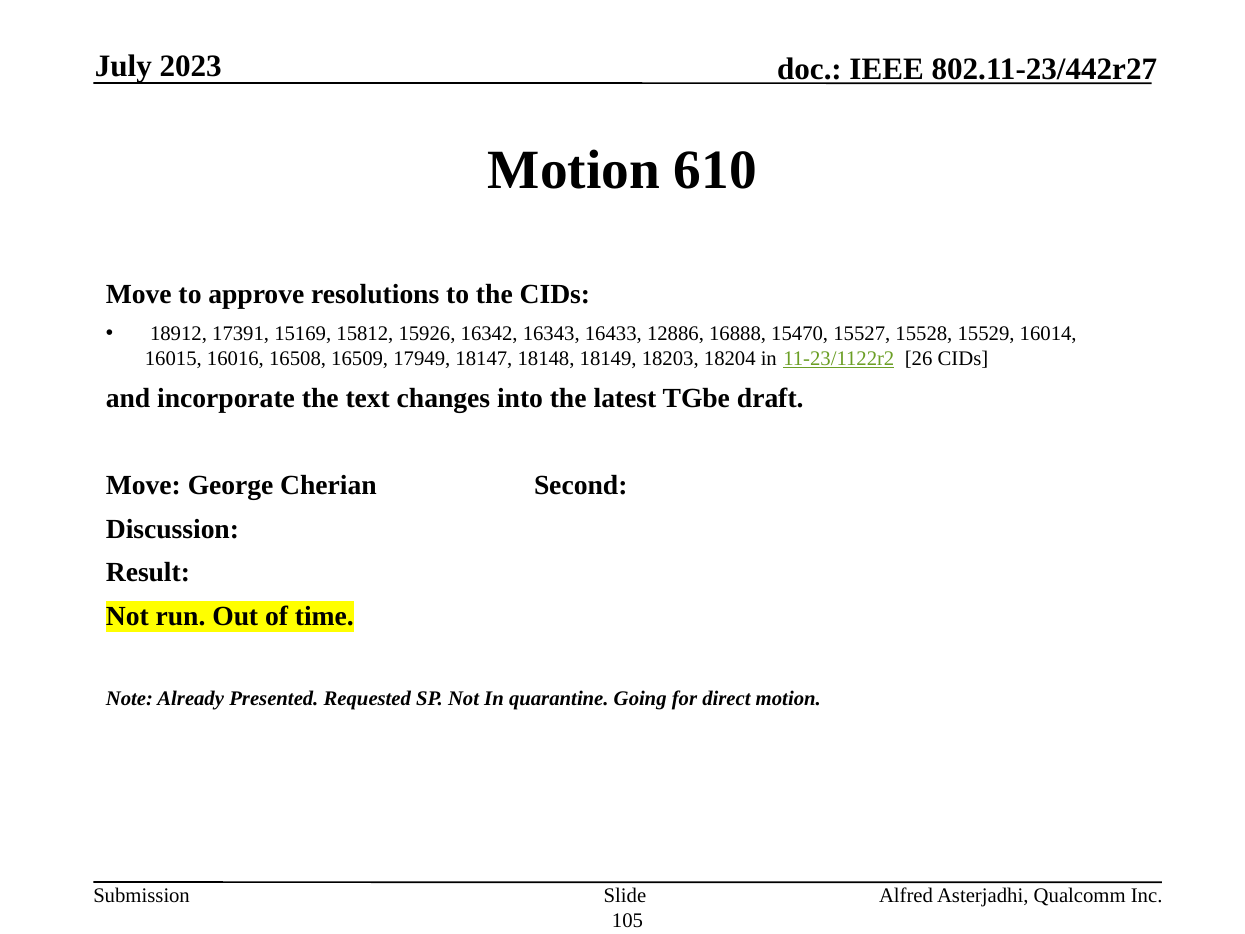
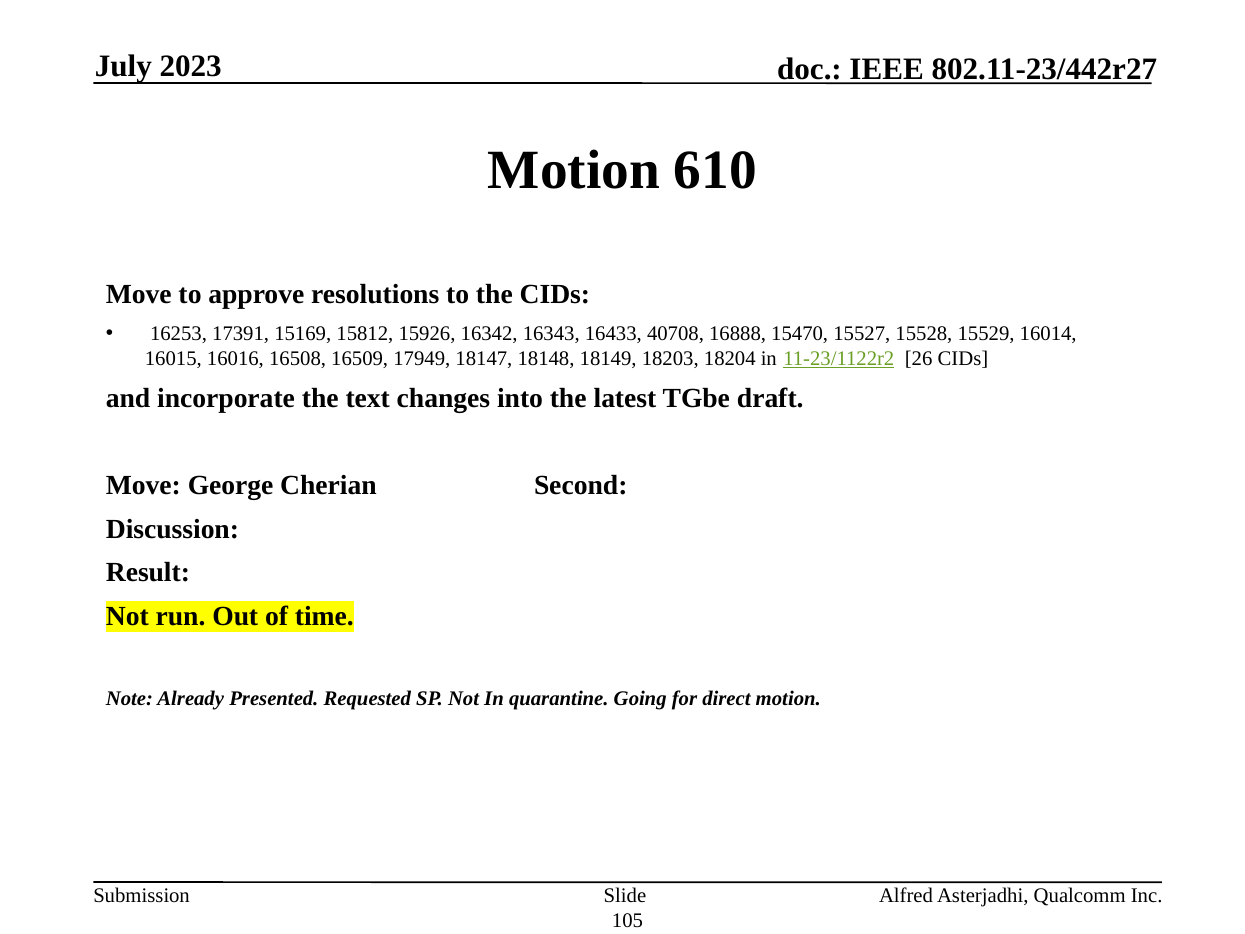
18912: 18912 -> 16253 (179, 333)
12886: 12886 -> 40708 (675, 333)
